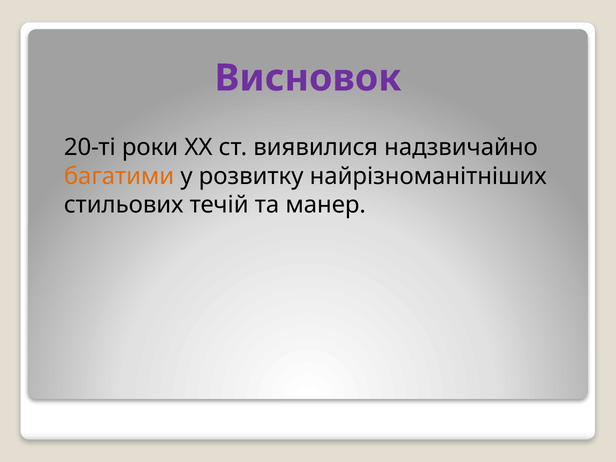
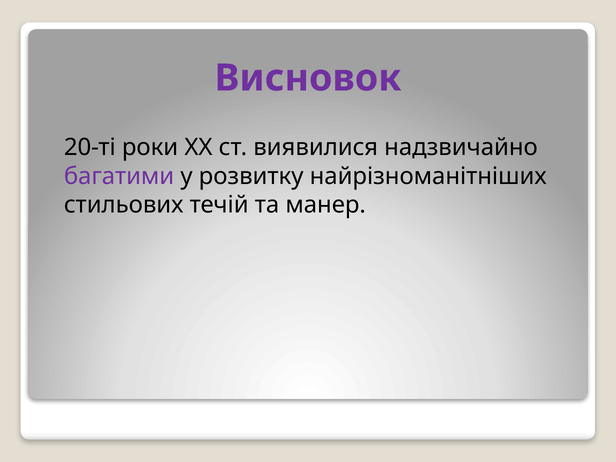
багатими colour: orange -> purple (119, 176)
